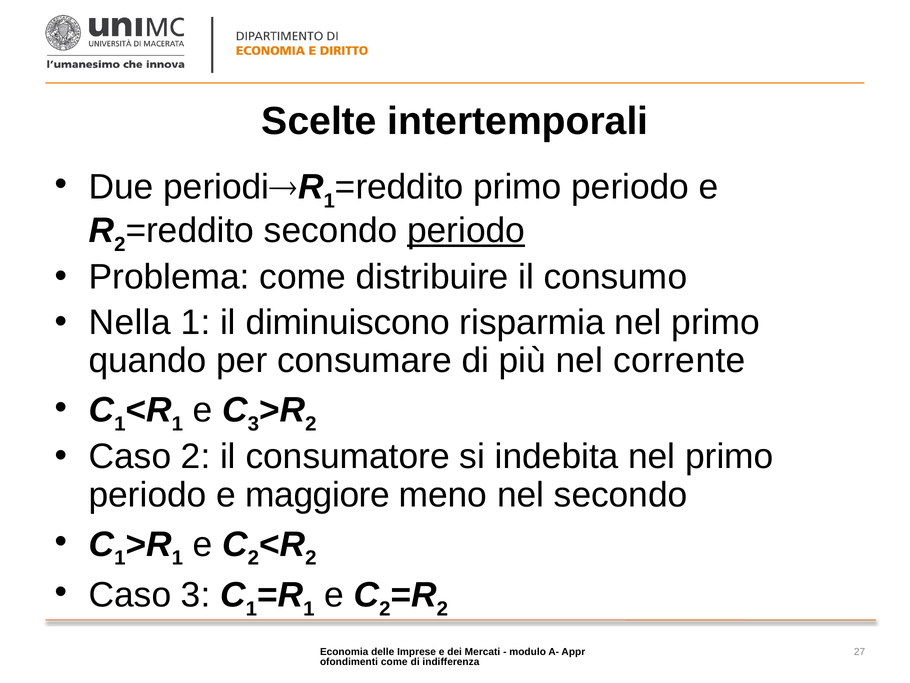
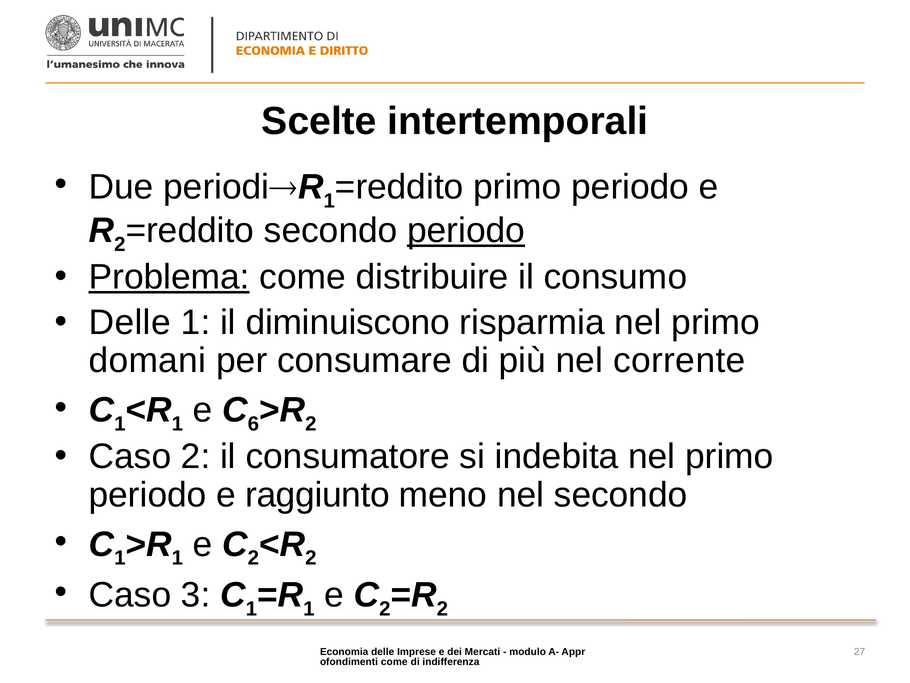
Problema underline: none -> present (169, 277)
Nella: Nella -> Delle (130, 322)
quando: quando -> domani (147, 360)
3: 3 -> 6 (253, 424)
maggiore: maggiore -> raggiunto (318, 494)
